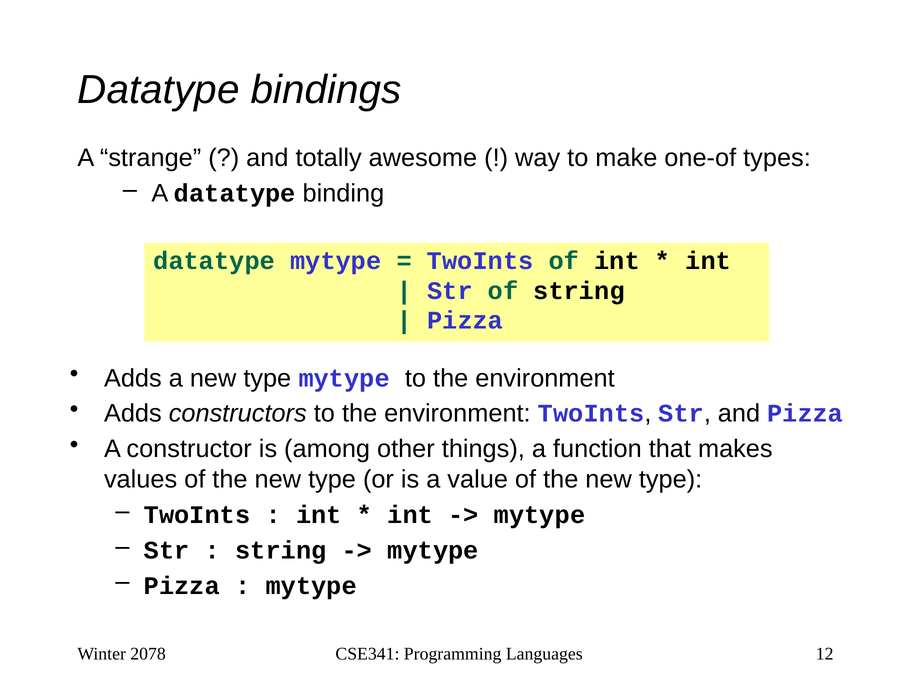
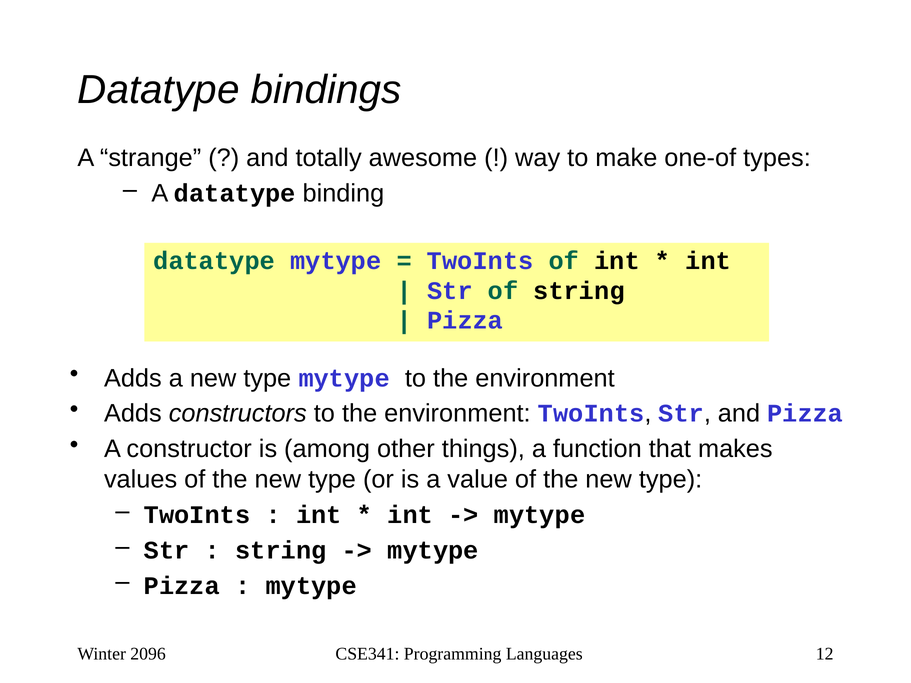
2078: 2078 -> 2096 (148, 654)
